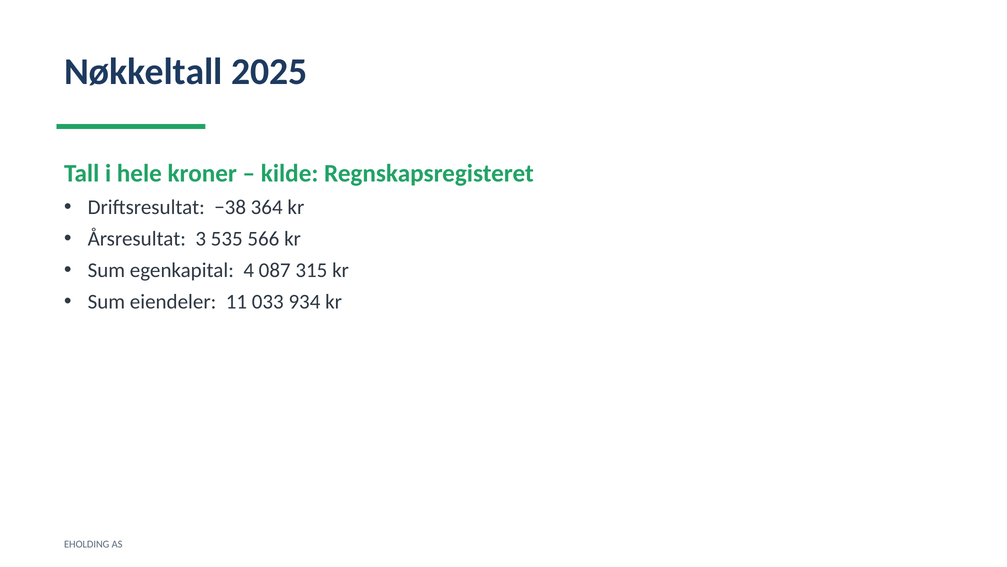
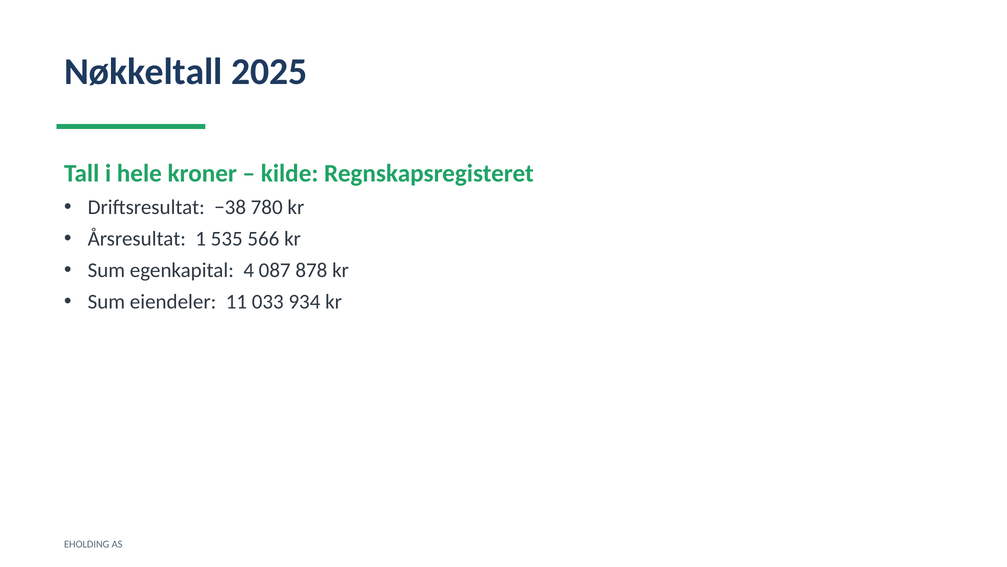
364: 364 -> 780 (267, 207)
3: 3 -> 1 (201, 239)
315: 315 -> 878 (311, 270)
